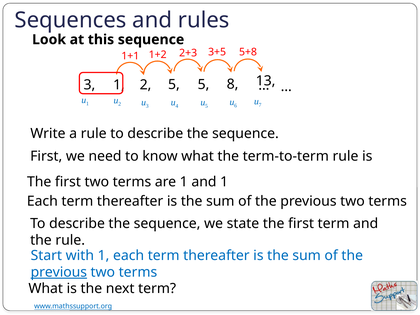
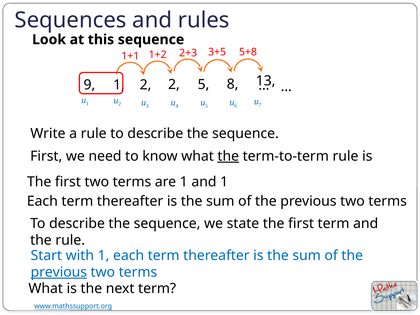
3: 3 -> 9 (89, 85)
2 5: 5 -> 2 (174, 84)
the underline: none -> present (228, 156)
